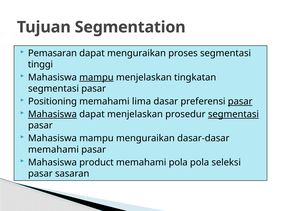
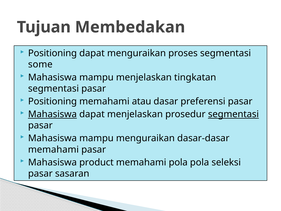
Segmentation: Segmentation -> Membedakan (130, 27)
Pemasaran: Pemasaran -> Positioning (52, 53)
tinggi: tinggi -> some (40, 64)
mampu underline: present -> none (96, 77)
lima: lima -> atau (142, 101)
pasar underline: present -> none (240, 101)
